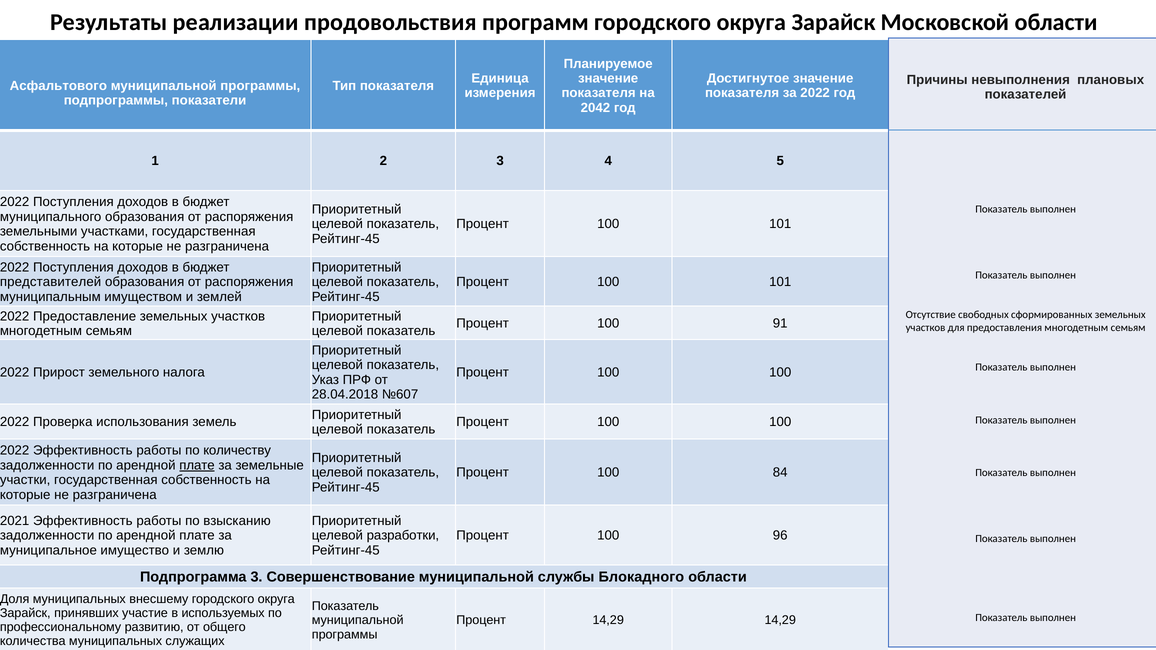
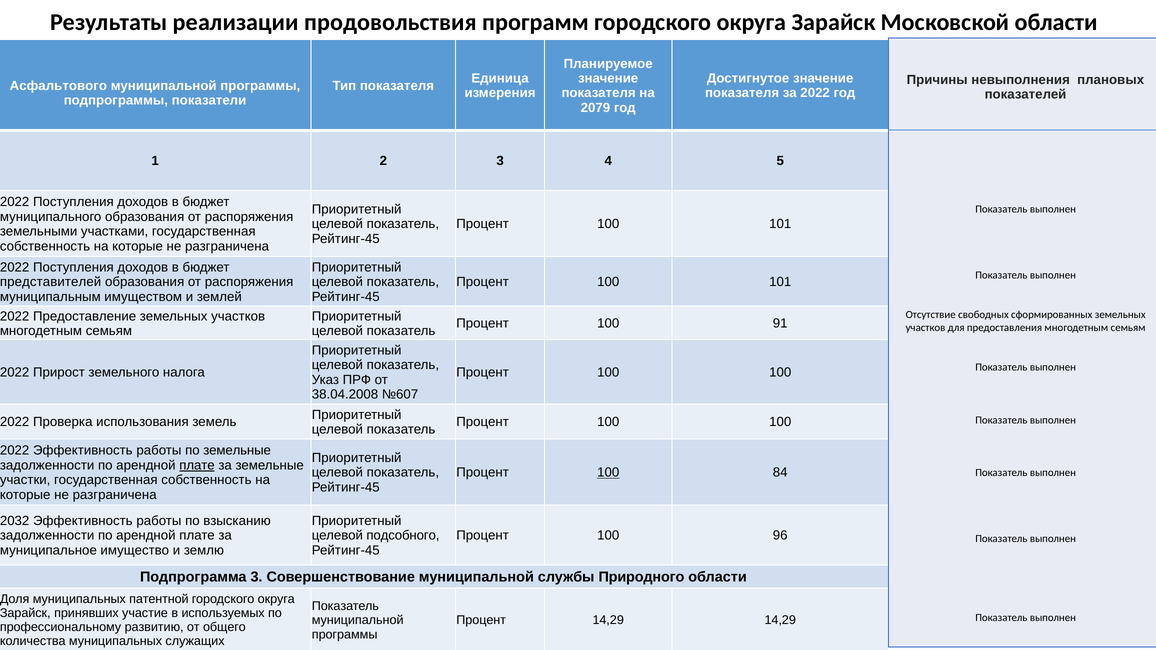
2042: 2042 -> 2079 (595, 108)
28.04.2018: 28.04.2018 -> 38.04.2008 (345, 395)
по количеству: количеству -> земельные (237, 451)
100 underline: none -> present (608, 473)
2021: 2021 -> 2032 (15, 521)
разработки: разработки -> подсобного (403, 536)
Блокадного: Блокадного -> Природного (641, 577)
внесшему: внесшему -> патентной (159, 599)
